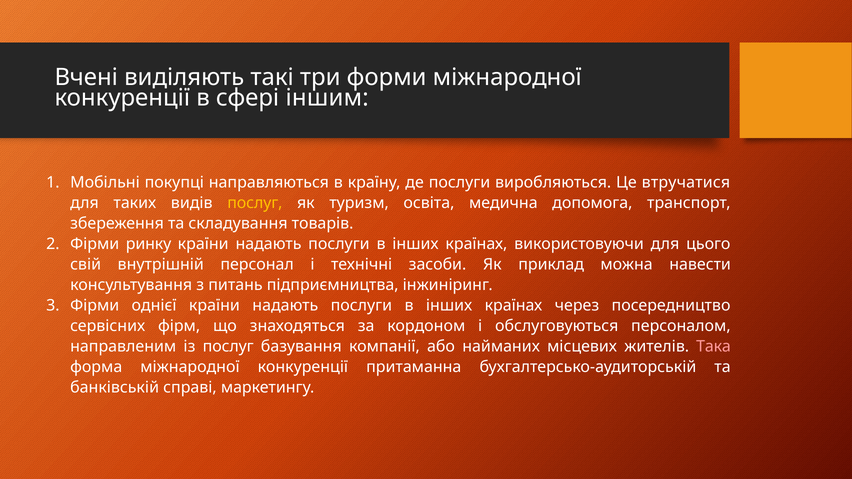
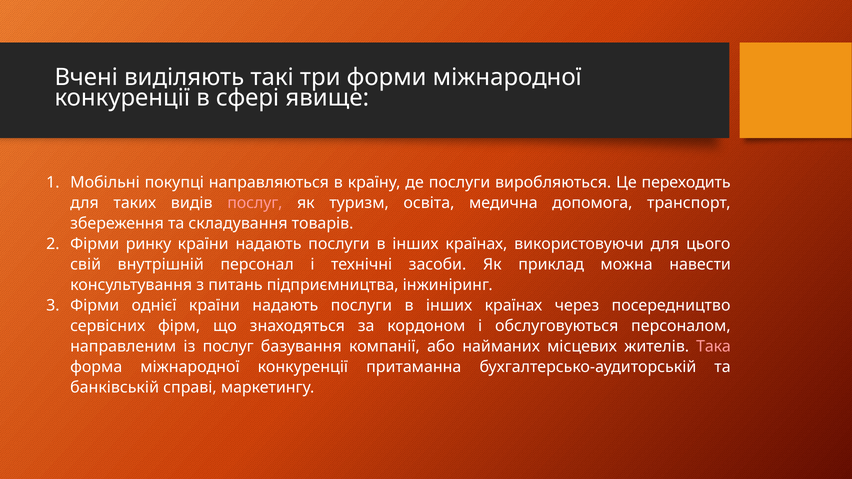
іншим: іншим -> явище (327, 98)
втручатися: втручатися -> переходить (686, 183)
послуг colour: yellow -> pink (255, 203)
